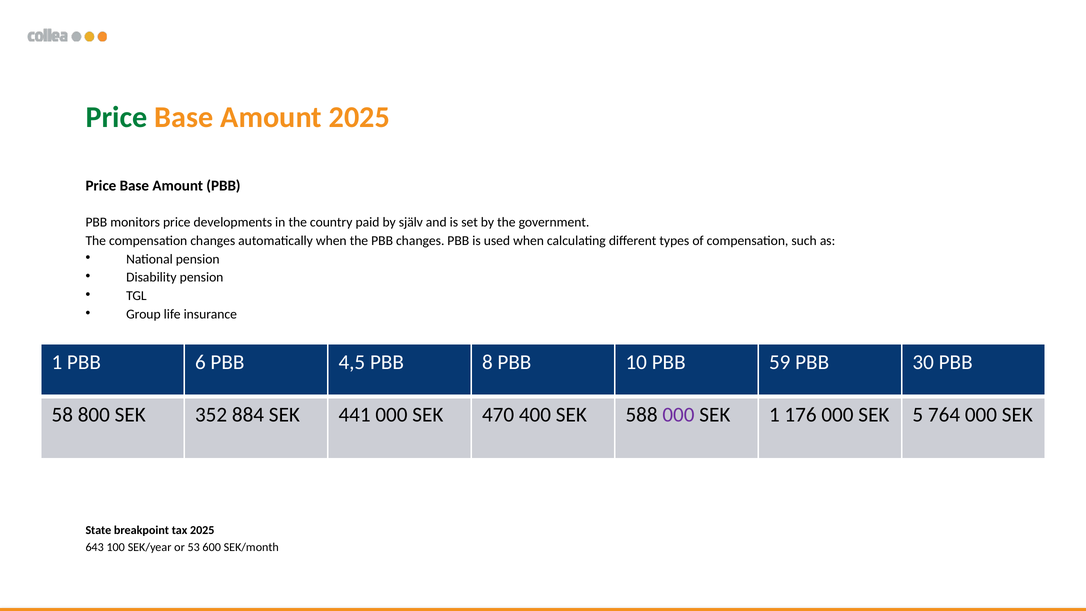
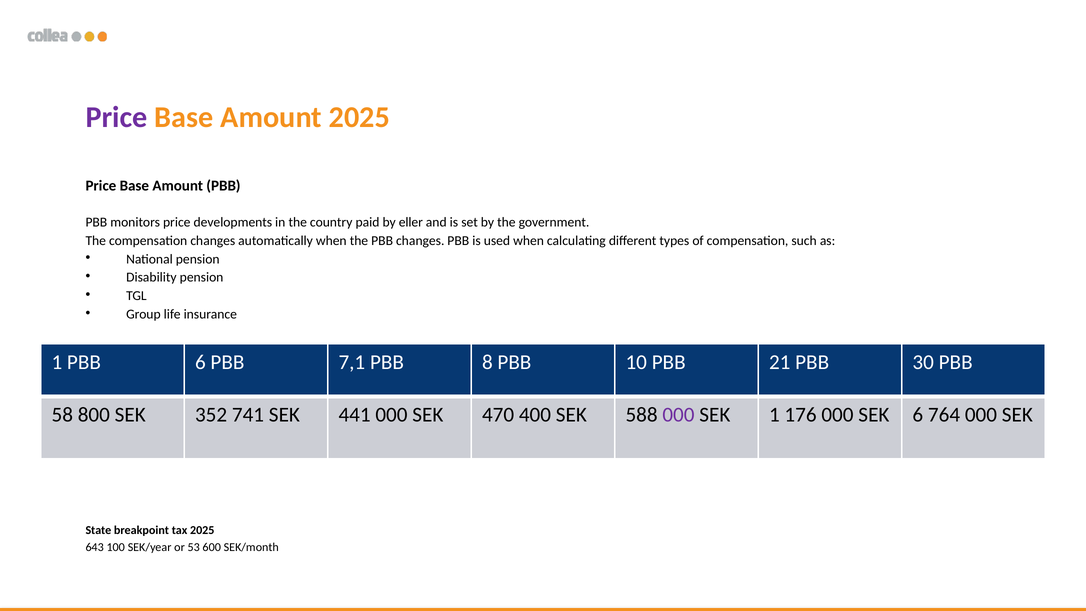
Price colour: green -> purple (117, 117)
själv: själv -> eller (411, 222)
4,5: 4,5 -> 7,1 (352, 362)
59: 59 -> 21 (780, 362)
884: 884 -> 741 (248, 415)
SEK 5: 5 -> 6 (918, 415)
